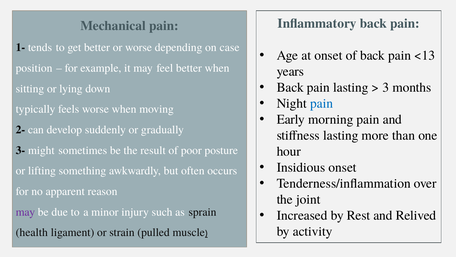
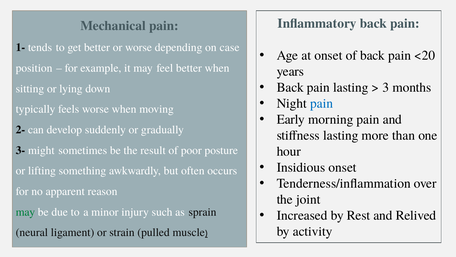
<13: <13 -> <20 (425, 55)
may colour: purple -> green (25, 212)
health: health -> neural (32, 232)
